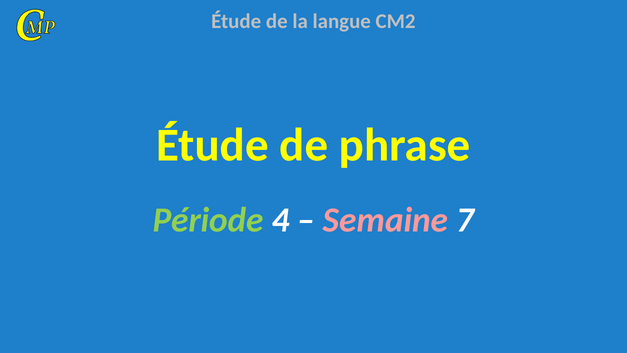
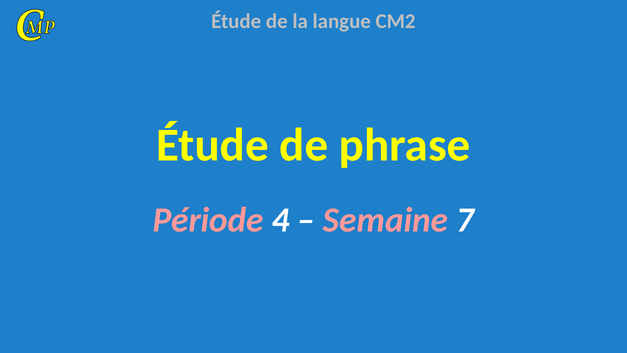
Période colour: light green -> pink (208, 220)
